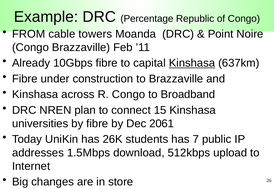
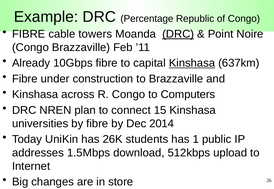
FROM: FROM -> FIBRE (29, 34)
DRC underline: none -> present (178, 34)
Broadband: Broadband -> Computers (188, 95)
2061: 2061 -> 2014 (162, 124)
7: 7 -> 1 (196, 140)
